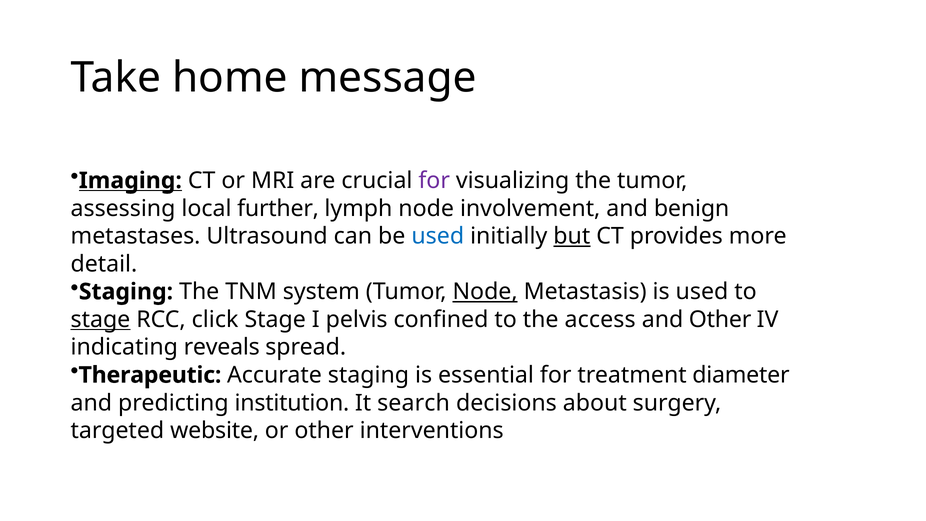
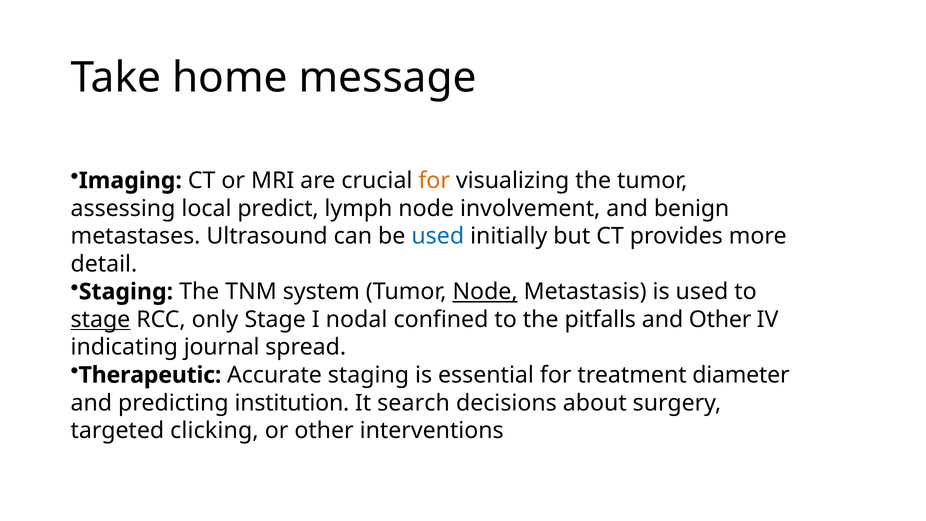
Imaging underline: present -> none (130, 181)
for colour: purple -> orange (434, 181)
further: further -> predict (278, 208)
but underline: present -> none (572, 236)
click: click -> only (215, 319)
pelvis: pelvis -> nodal (357, 319)
access: access -> pitfalls (600, 319)
reveals: reveals -> journal (222, 347)
website: website -> clicking (214, 431)
